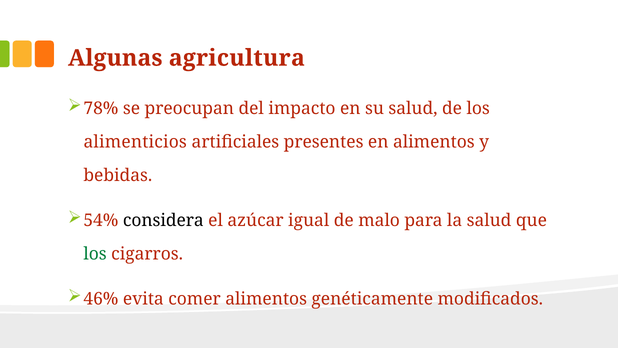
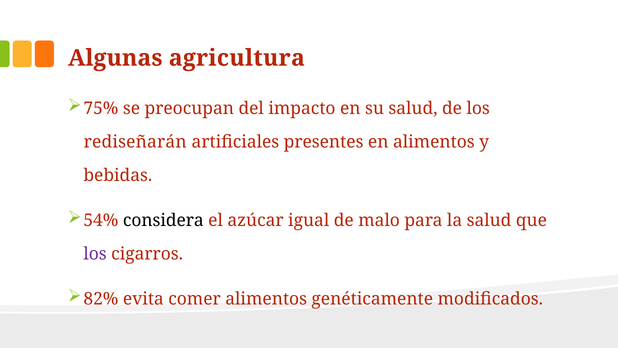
78%: 78% -> 75% (101, 108)
alimenticios: alimenticios -> rediseñarán (135, 142)
los colour: green -> purple (95, 254)
46%: 46% -> 82% (101, 299)
